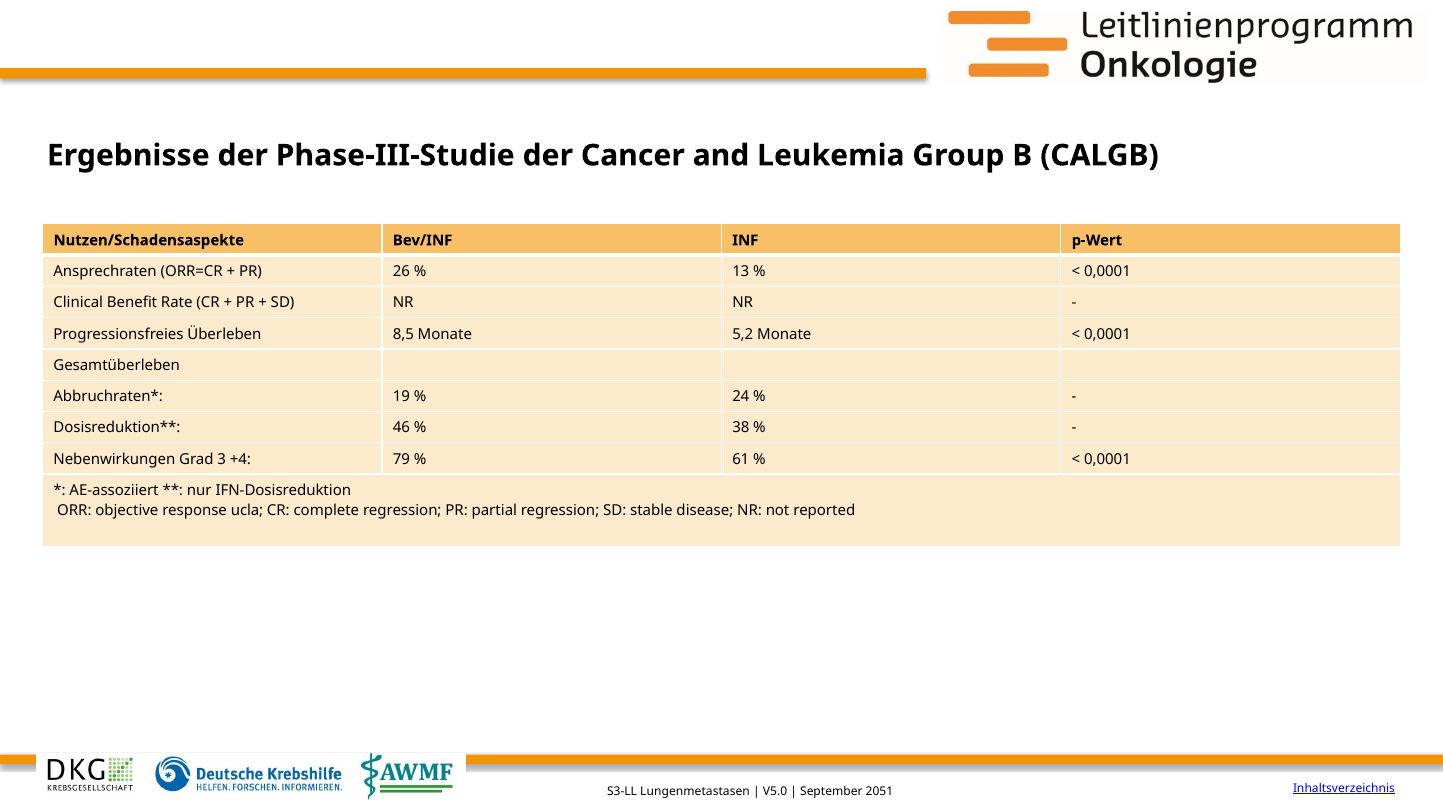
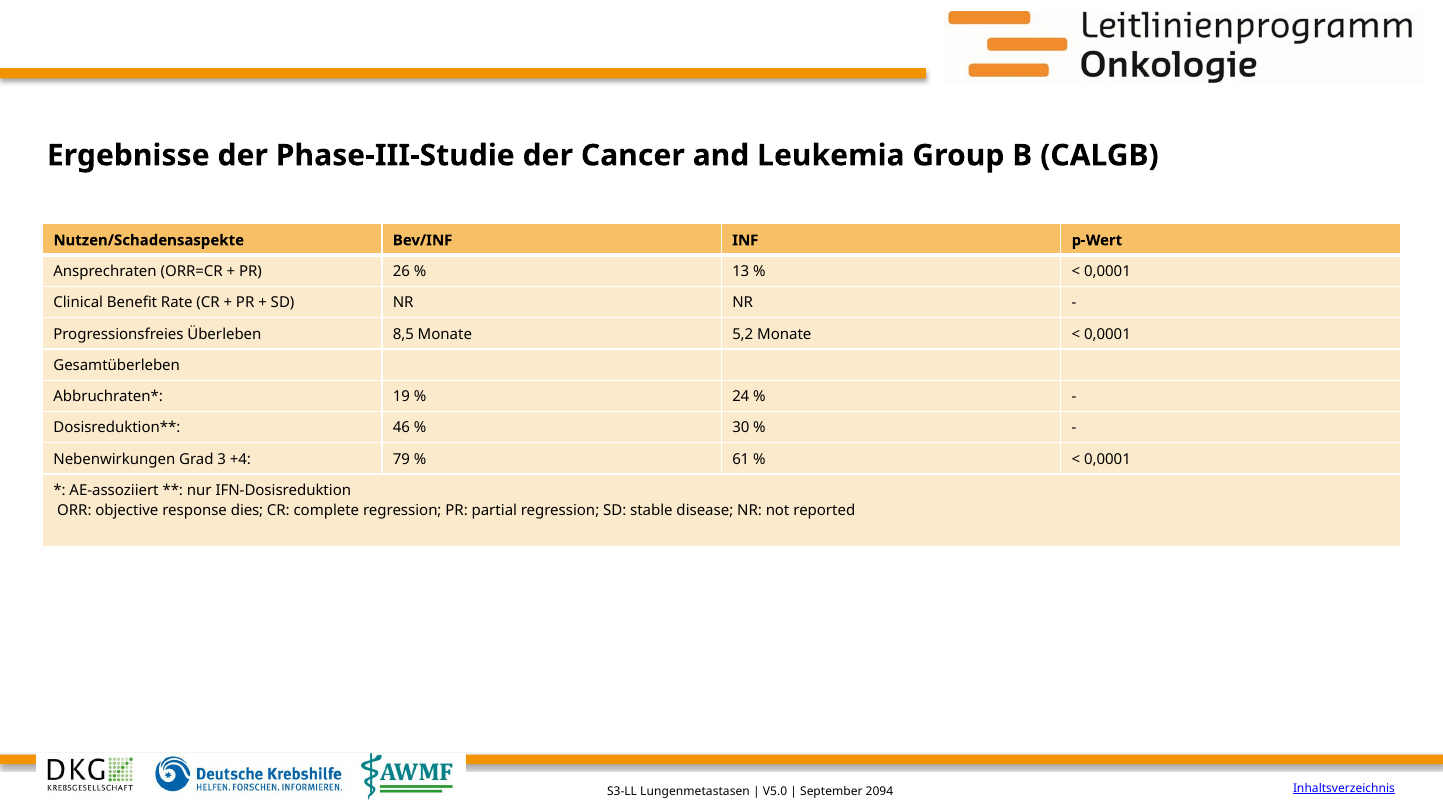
38: 38 -> 30 (741, 428)
ucla: ucla -> dies (247, 511)
2051: 2051 -> 2094 (879, 791)
